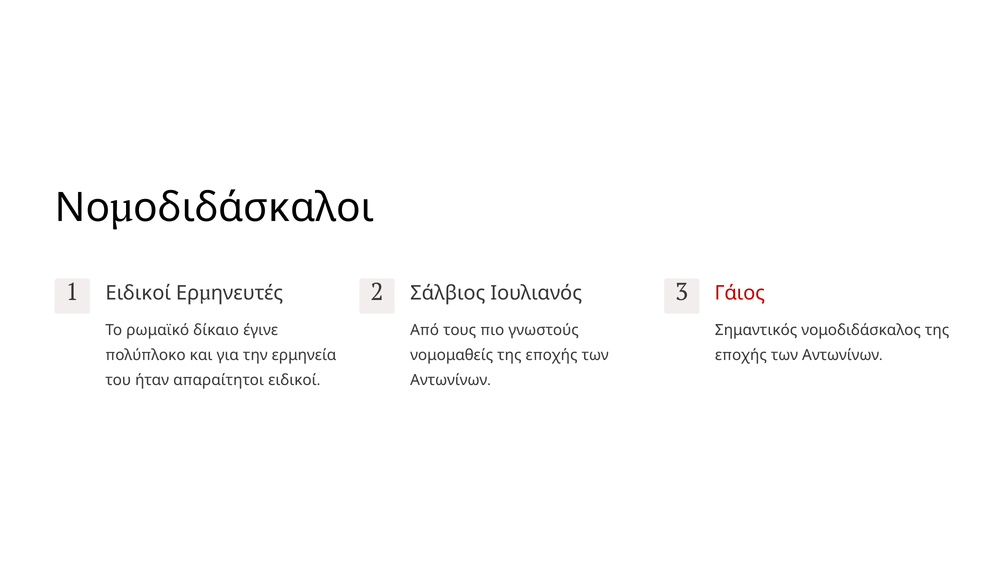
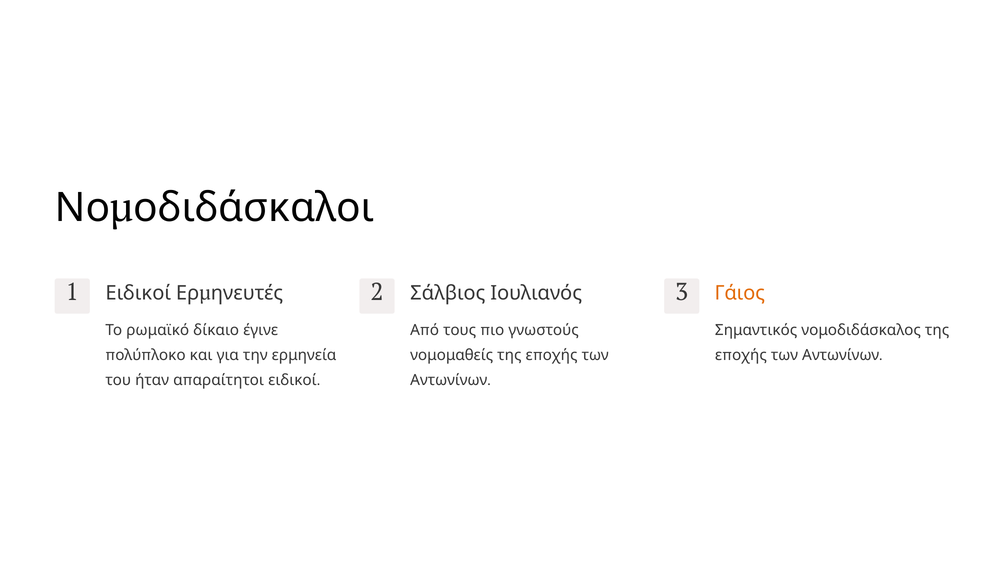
Γάιος colour: red -> orange (740, 293)
